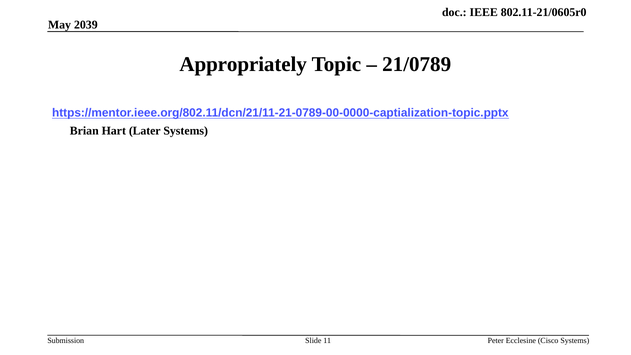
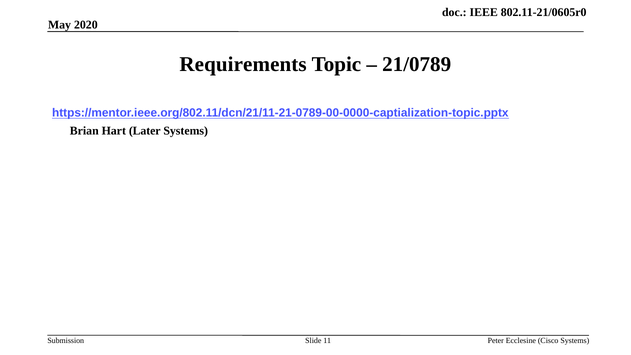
2039: 2039 -> 2020 (86, 25)
Appropriately: Appropriately -> Requirements (243, 65)
